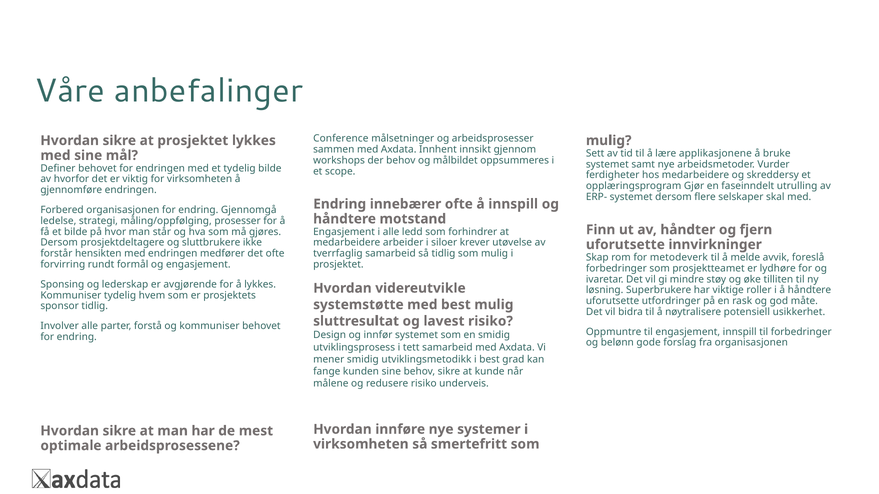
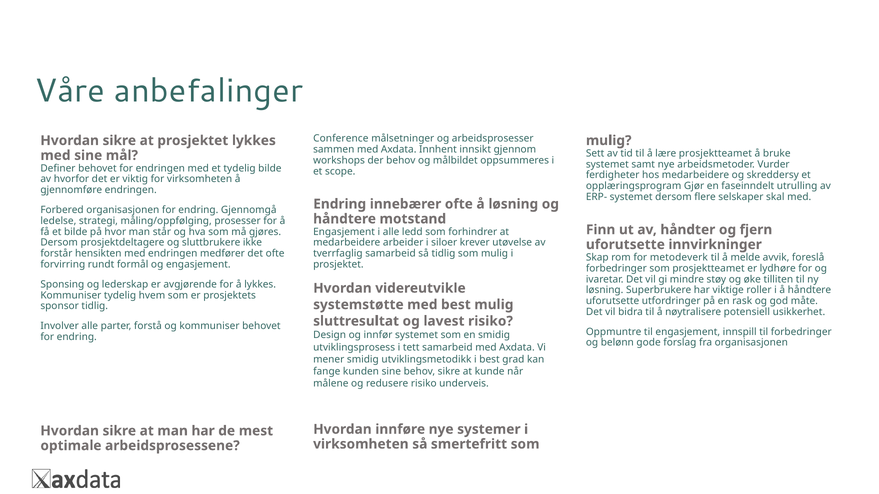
lære applikasjonene: applikasjonene -> prosjektteamet (715, 154)
å innspill: innspill -> løsning (513, 204)
